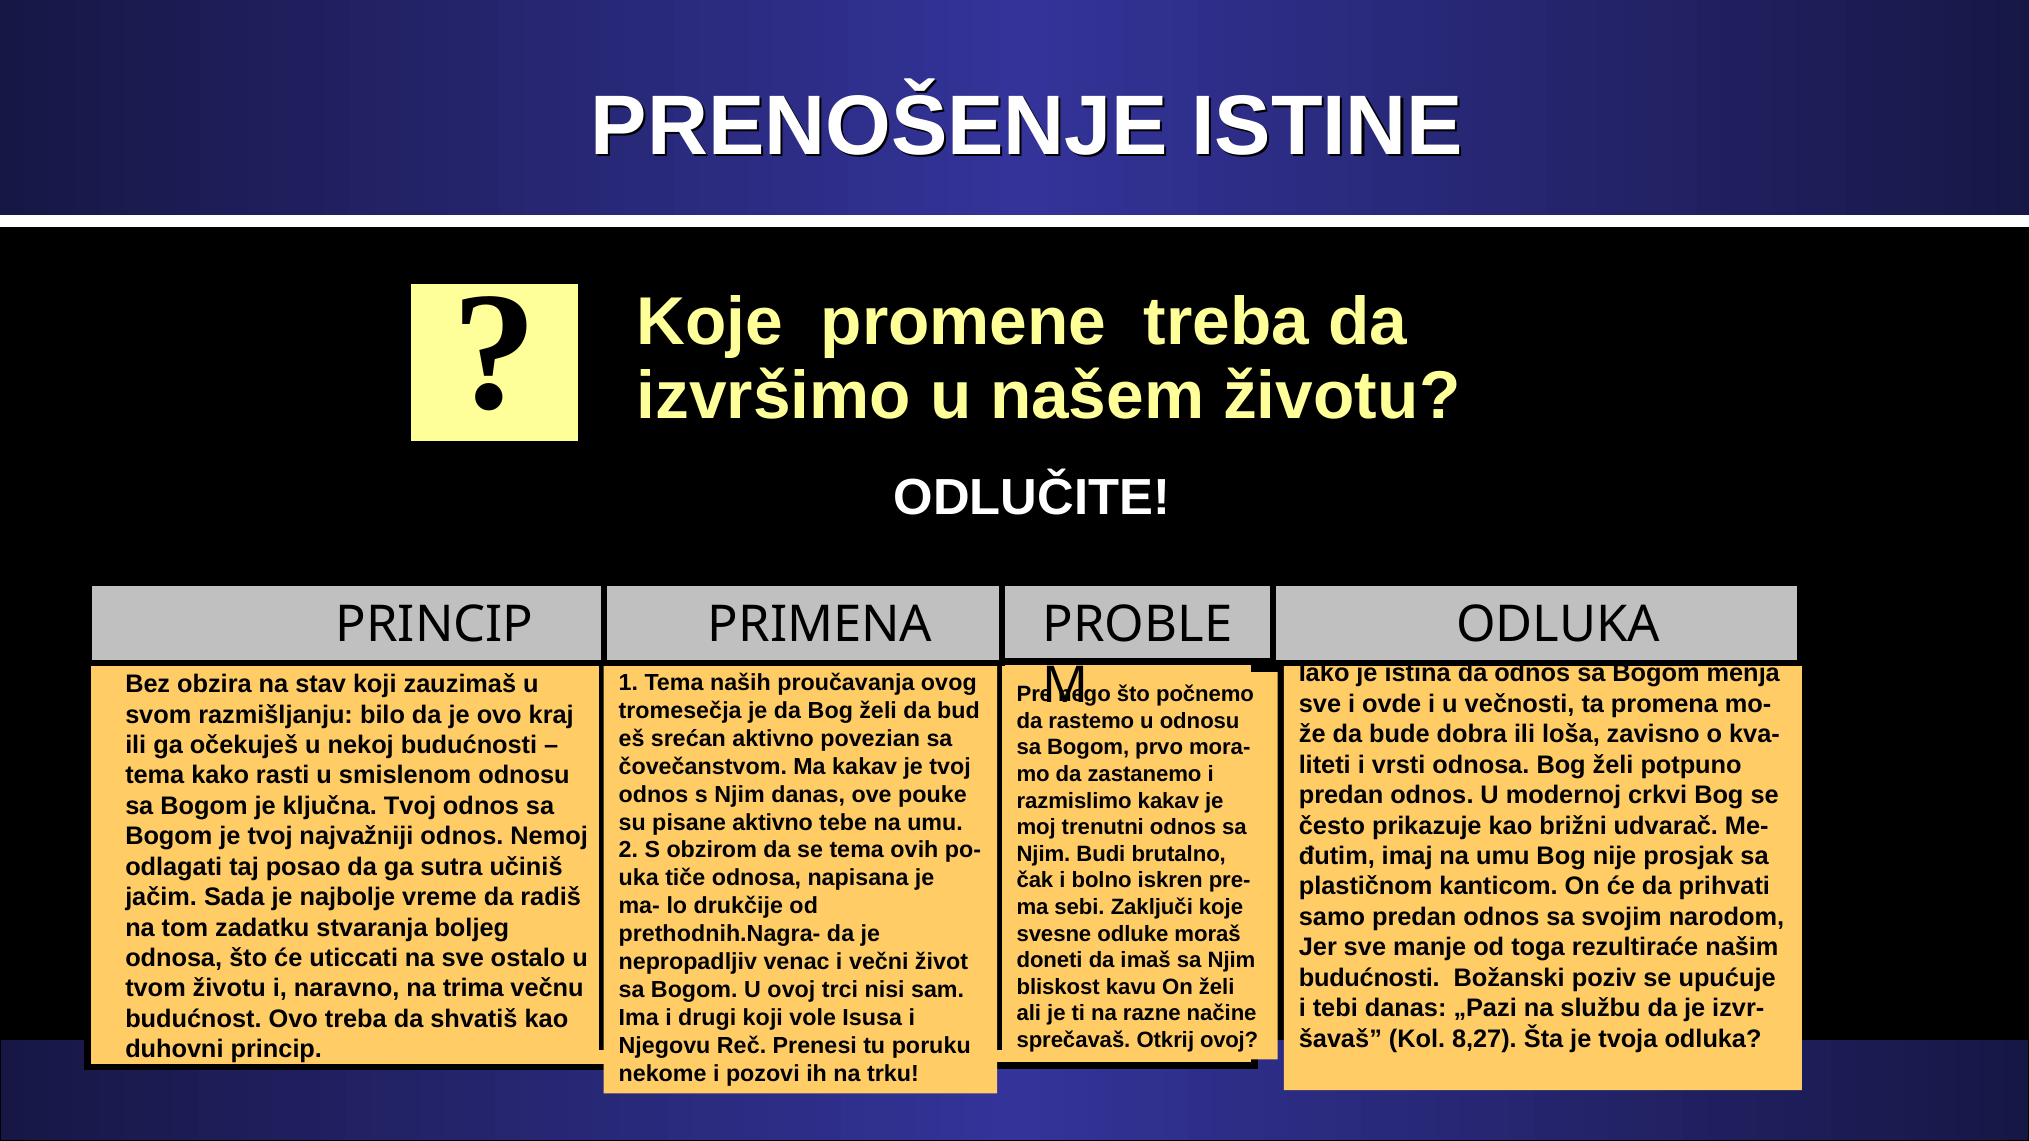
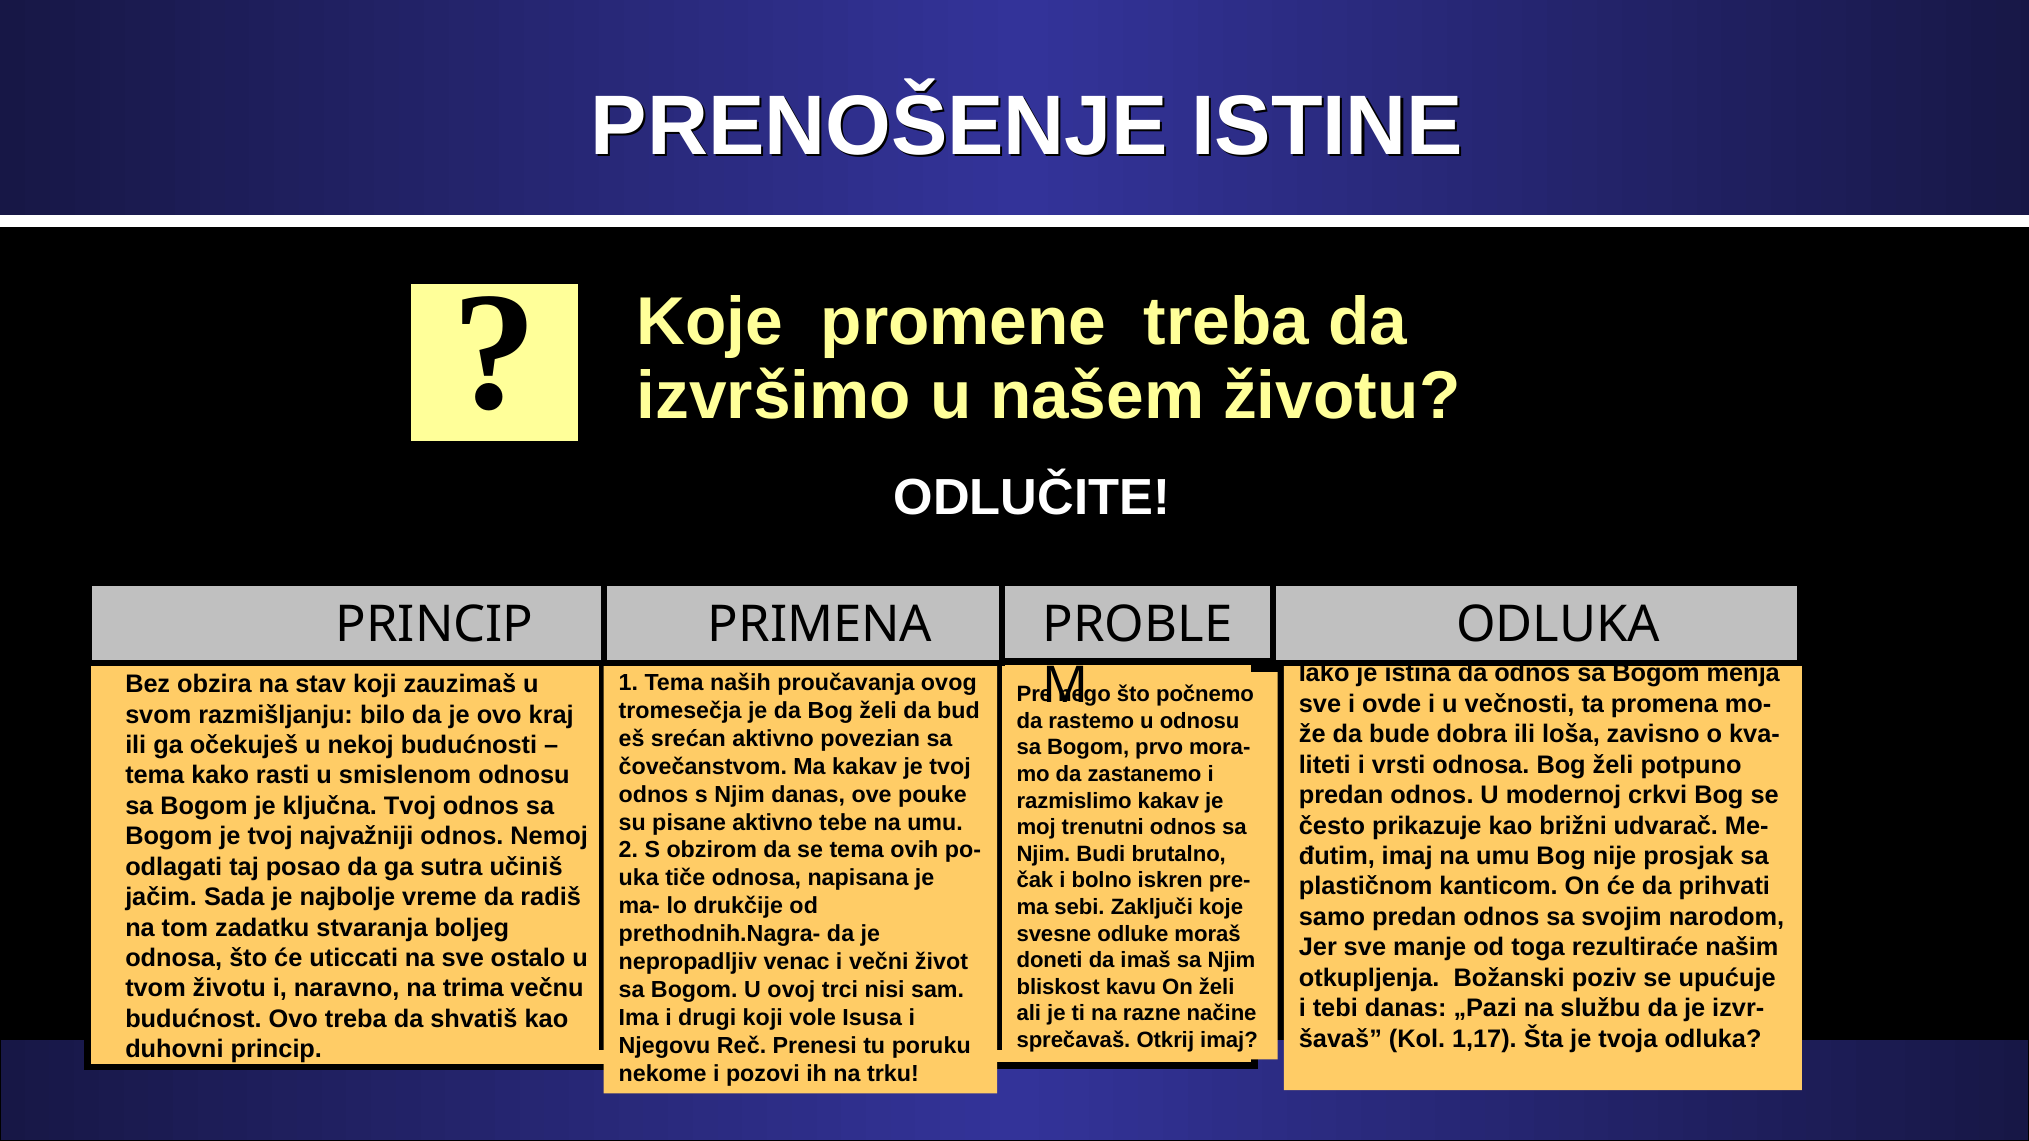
budućnosti: budućnosti -> otkupljenja (1369, 978)
8,27: 8,27 -> 1,17 (1484, 1039)
Otkrij ovoj: ovoj -> imaj (1229, 1040)
